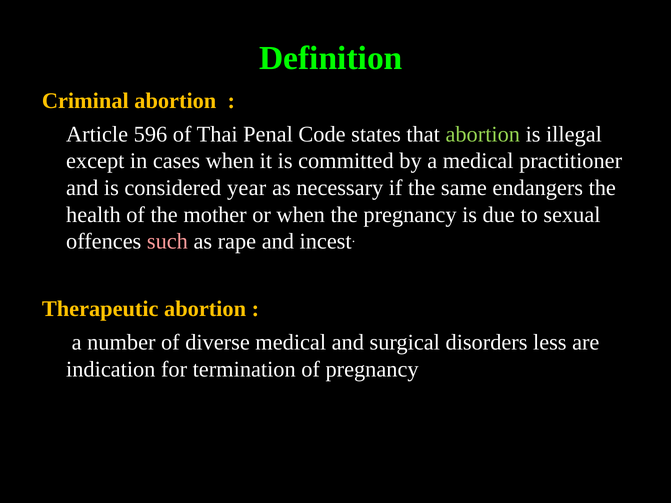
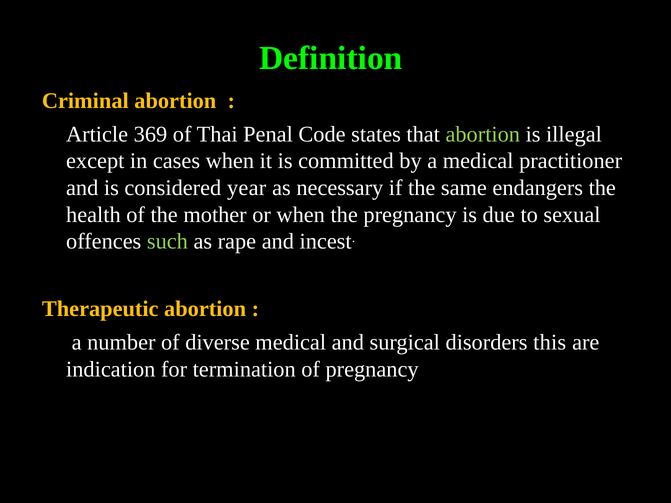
596: 596 -> 369 (150, 134)
such colour: pink -> light green (167, 242)
less: less -> this (550, 343)
